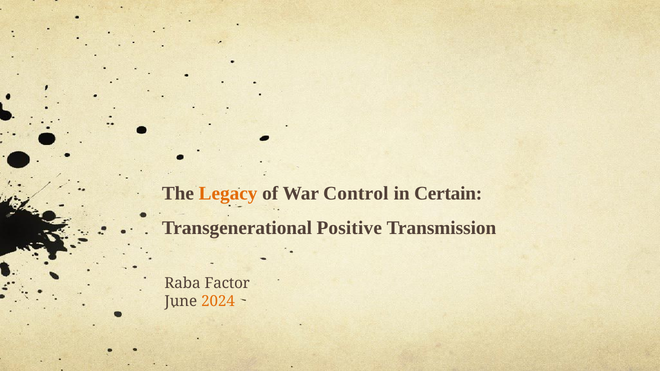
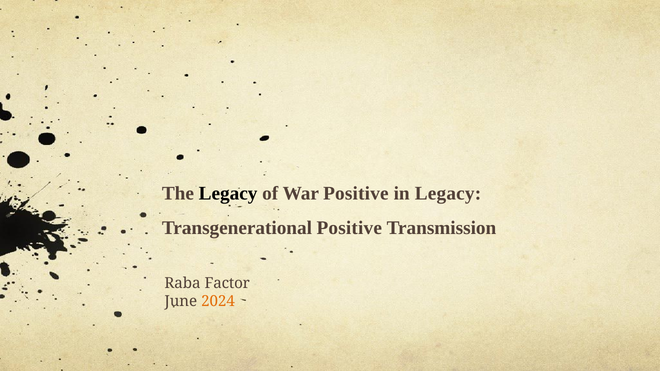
Legacy colour: orange -> black (228, 194)
War Control: Control -> Positive (356, 194)
in Certain: Certain -> Legacy (448, 194)
